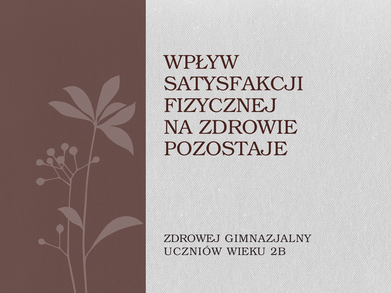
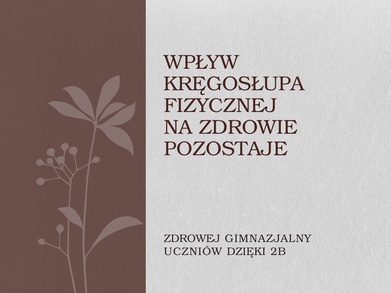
SATYSFAKCJI: SATYSFAKCJI -> KRĘGOSŁUPA (234, 84)
WIEKU: WIEKU -> DZIĘKI (246, 252)
